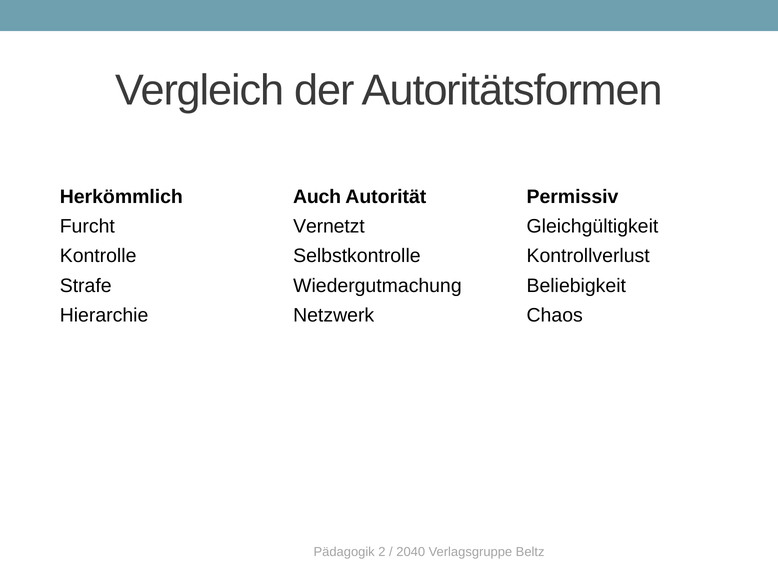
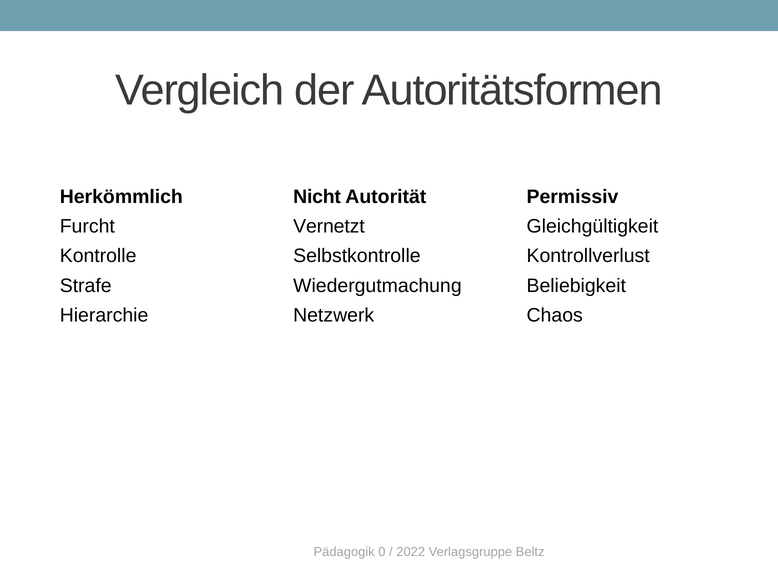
Auch: Auch -> Nicht (317, 197)
2: 2 -> 0 (382, 552)
2040: 2040 -> 2022 (411, 552)
